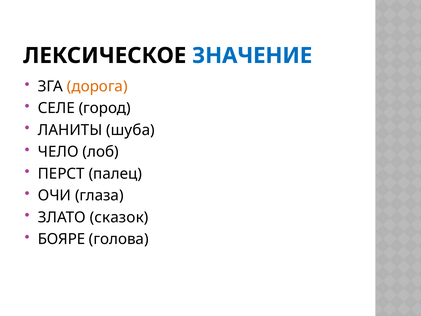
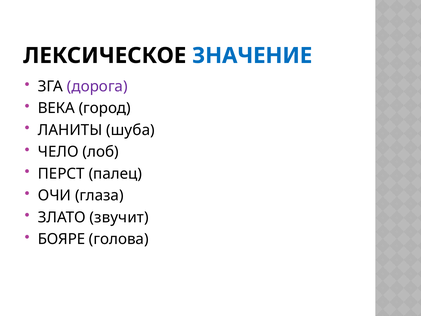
дорога colour: orange -> purple (97, 86)
СЕЛЕ: СЕЛЕ -> ВЕКА (56, 108)
сказок: сказок -> звучит (119, 217)
